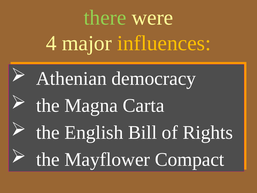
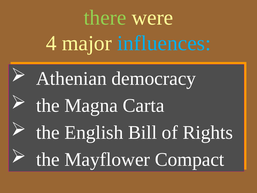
influences colour: yellow -> light blue (164, 43)
